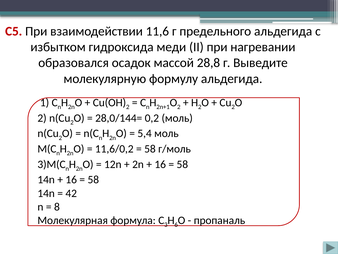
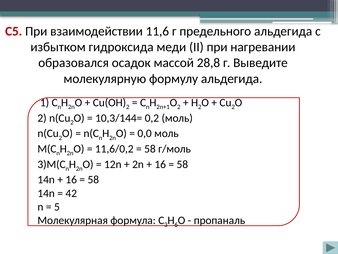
28,0/144=: 28,0/144= -> 10,3/144= (119, 118)
5,4: 5,4 -> 0,0 (145, 133)
8: 8 -> 5 (57, 206)
